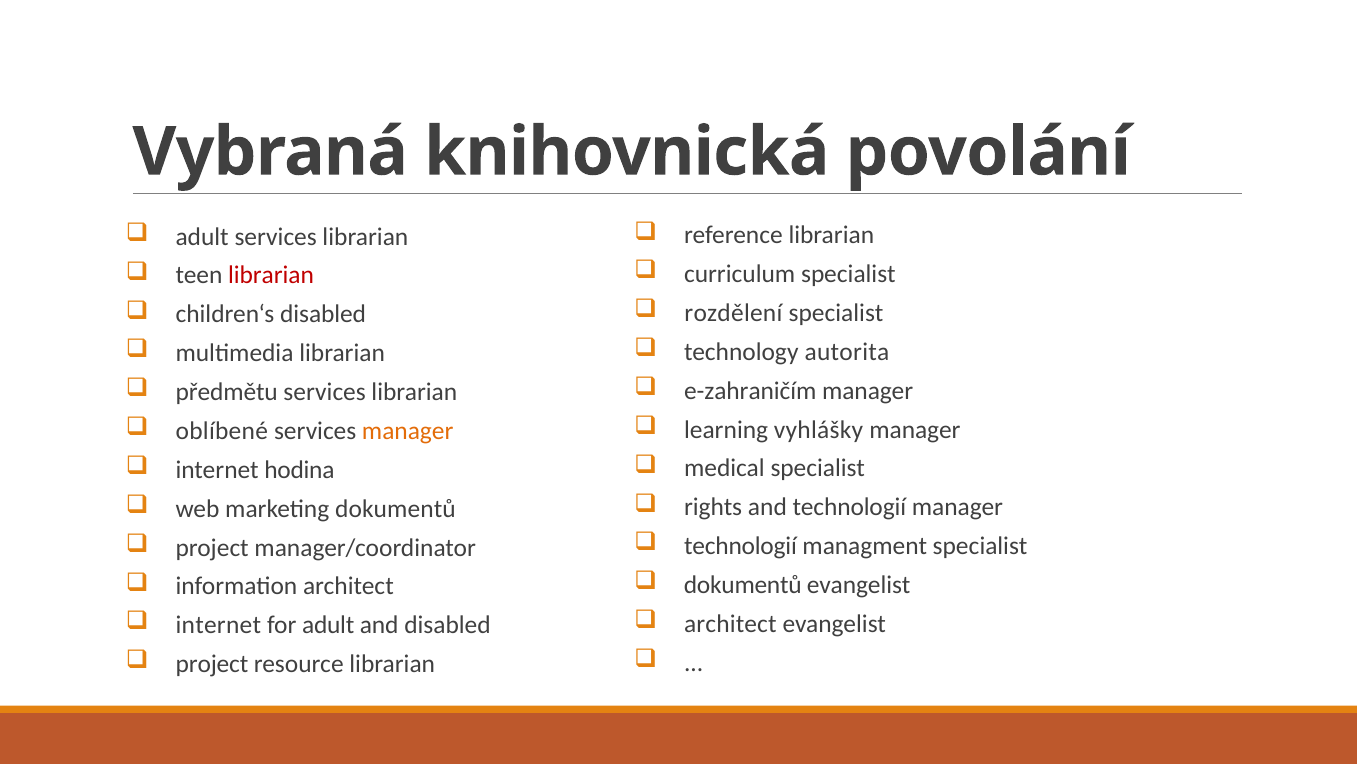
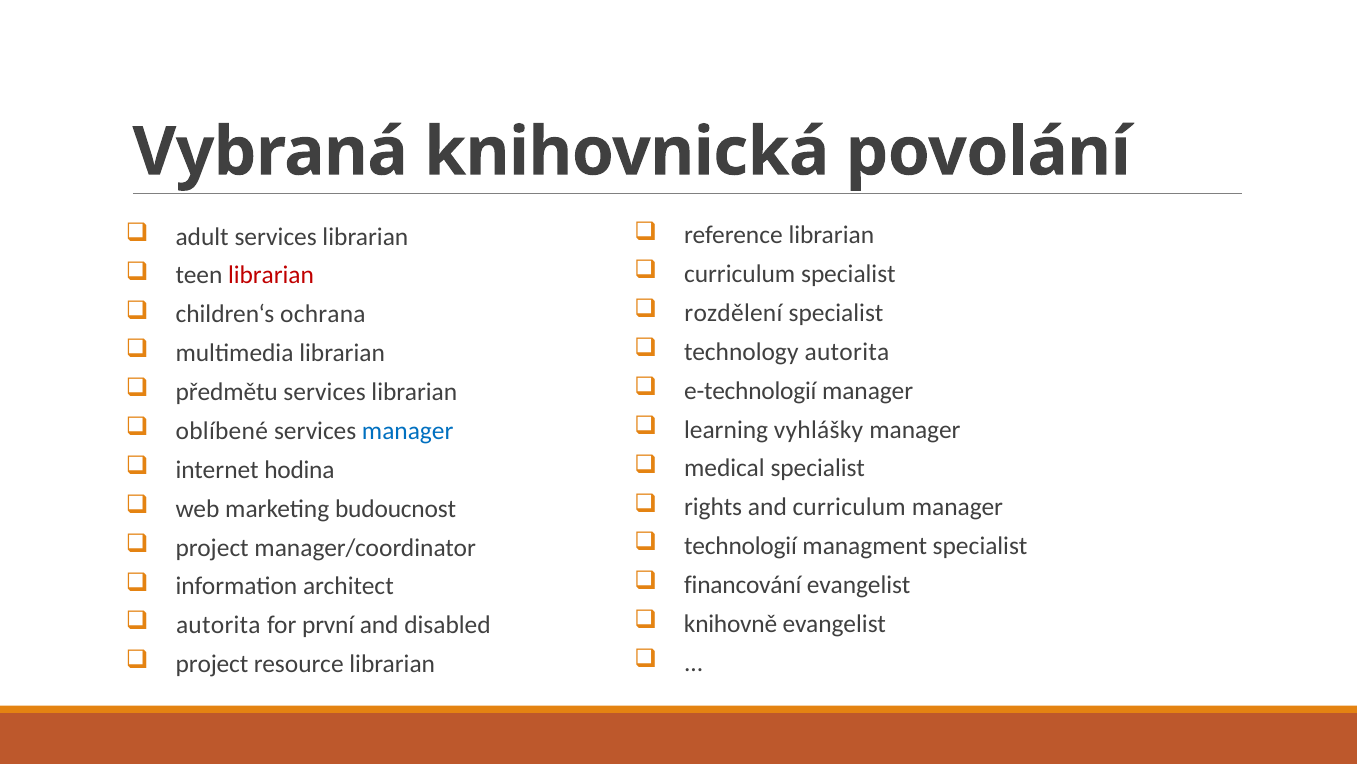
children‘s disabled: disabled -> ochrana (323, 314)
e-zahraničím: e-zahraničím -> e-technologií (750, 390)
manager colour: orange -> blue (408, 431)
and technologií: technologií -> curriculum (849, 507)
marketing dokumentů: dokumentů -> budoucnost (396, 508)
dokumentů: dokumentů -> financování (743, 585)
architect: architect -> knihovně (731, 623)
internet: internet -> autorita (218, 625)
for adult: adult -> první (328, 625)
